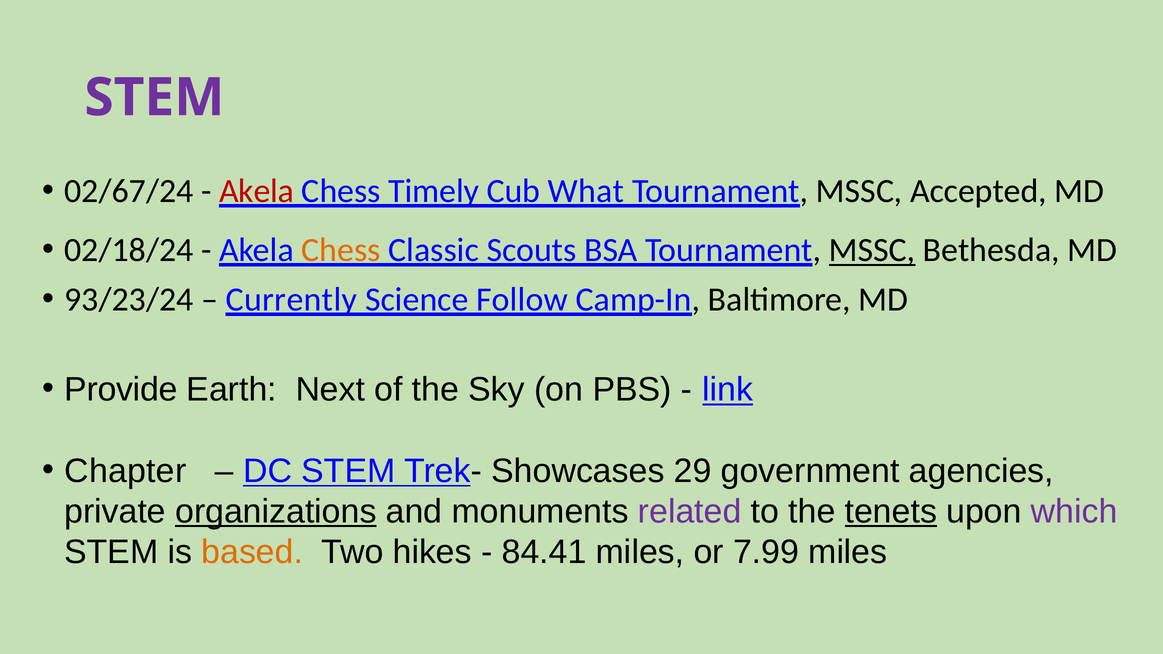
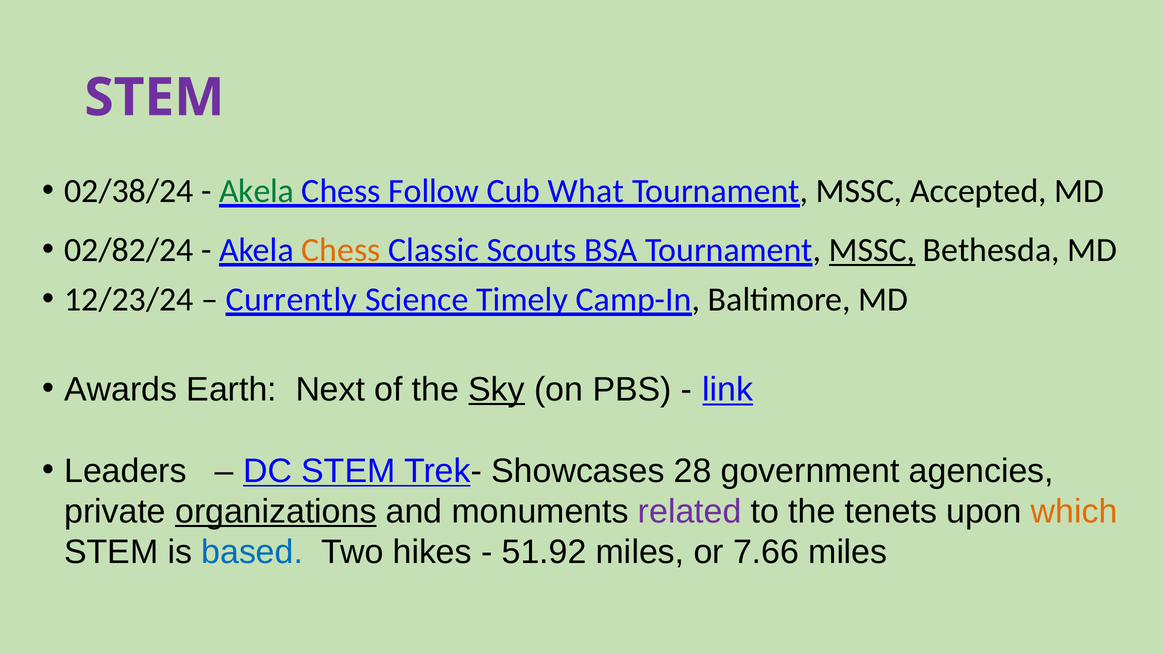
02/67/24: 02/67/24 -> 02/38/24 (129, 191)
Akela colour: red -> green (257, 191)
Timely: Timely -> Follow (434, 191)
02/18/24: 02/18/24 -> 02/82/24 (129, 250)
93/23/24: 93/23/24 -> 12/23/24 (129, 300)
Follow: Follow -> Timely (522, 300)
Provide: Provide -> Awards (121, 390)
Sky underline: none -> present (497, 390)
Chapter: Chapter -> Leaders (125, 471)
29: 29 -> 28 (693, 471)
tenets underline: present -> none (891, 512)
which colour: purple -> orange (1074, 512)
based colour: orange -> blue (252, 552)
84.41: 84.41 -> 51.92 (544, 552)
7.99: 7.99 -> 7.66 (766, 552)
